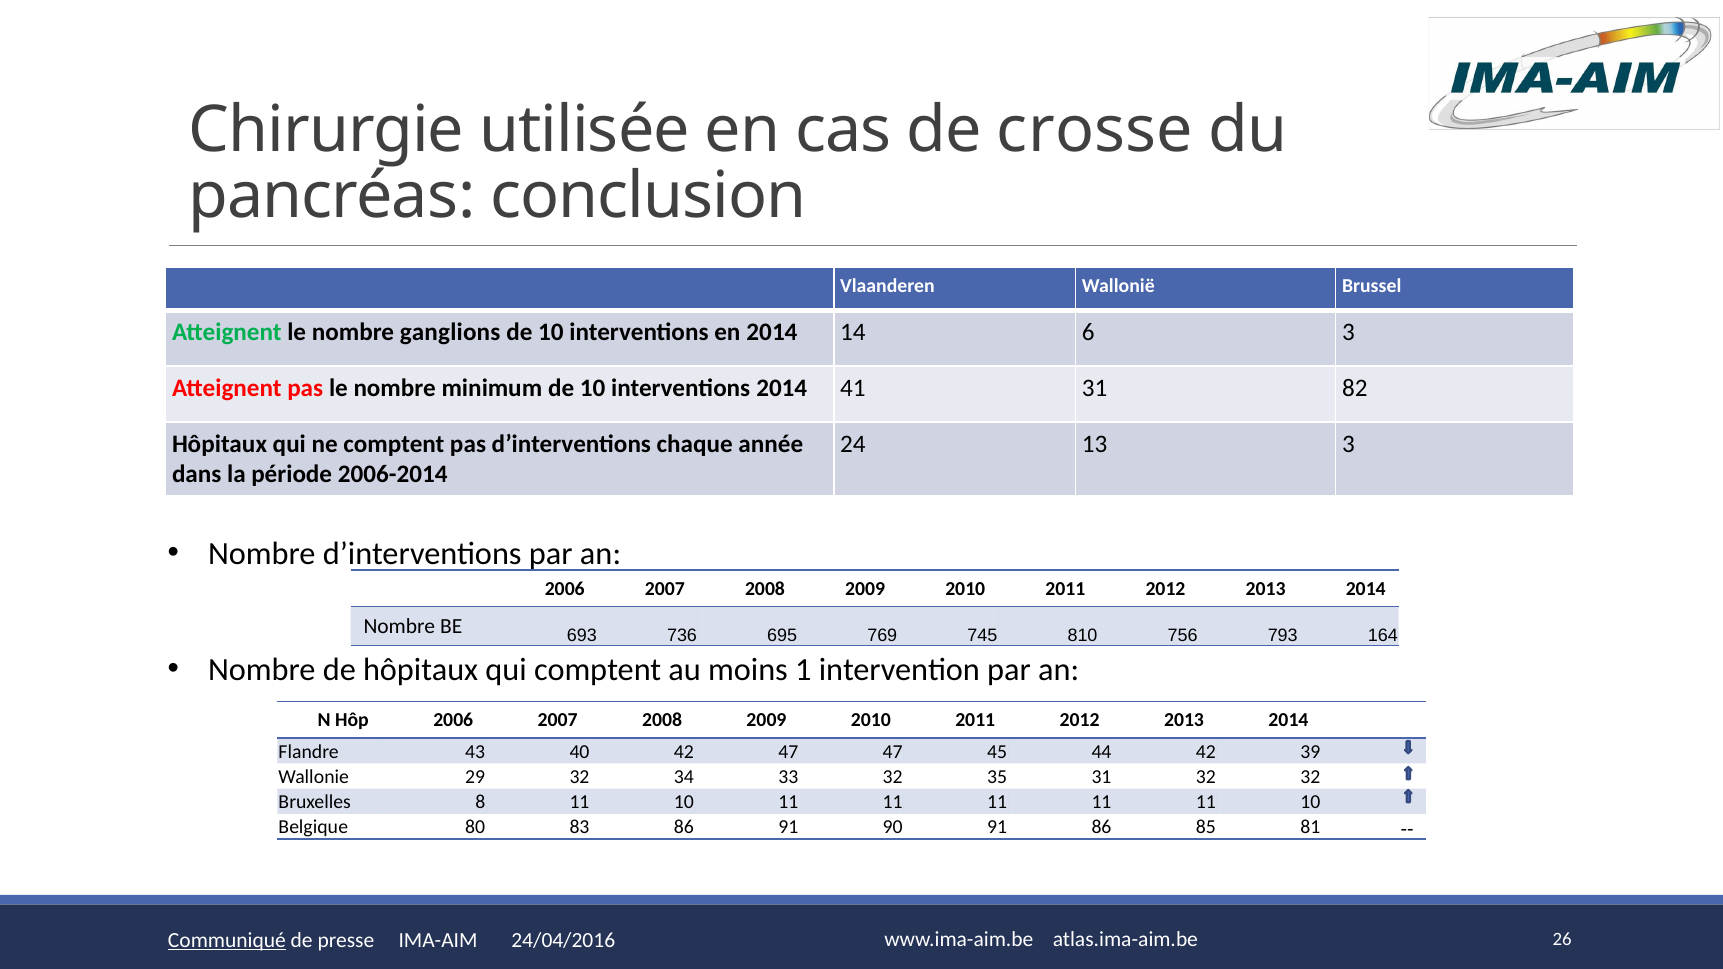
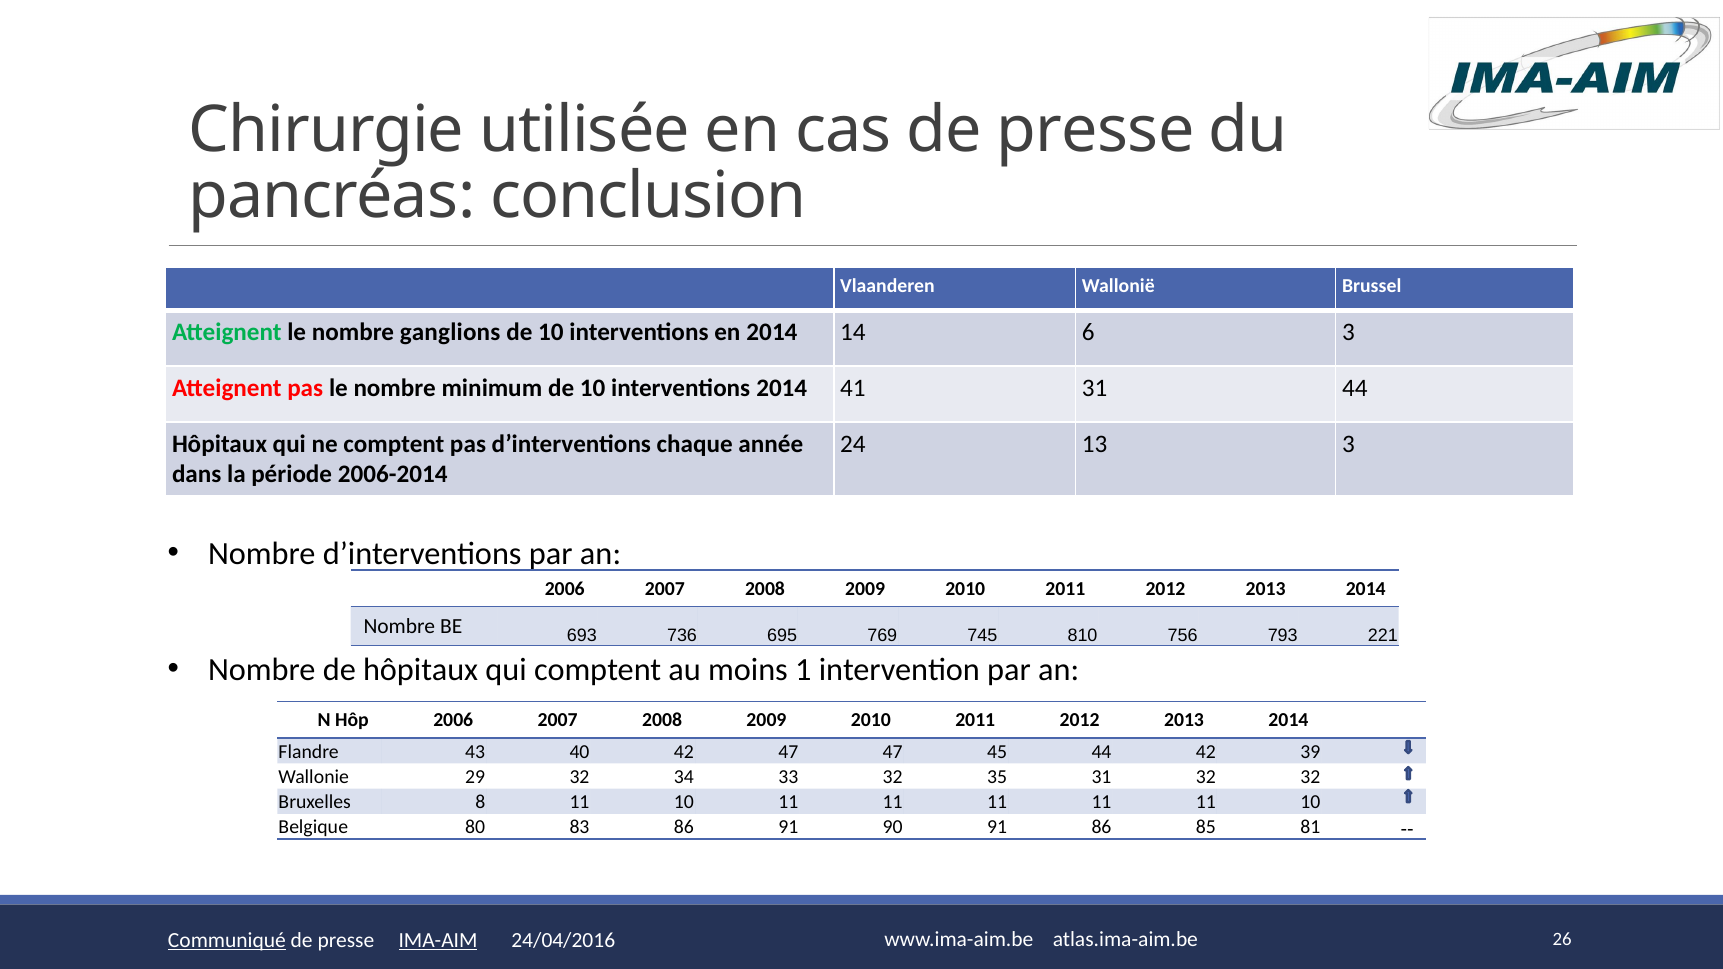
cas de crosse: crosse -> presse (1096, 130)
31 82: 82 -> 44 (1355, 388)
164: 164 -> 221 (1383, 636)
IMA-AIM underline: none -> present (438, 940)
